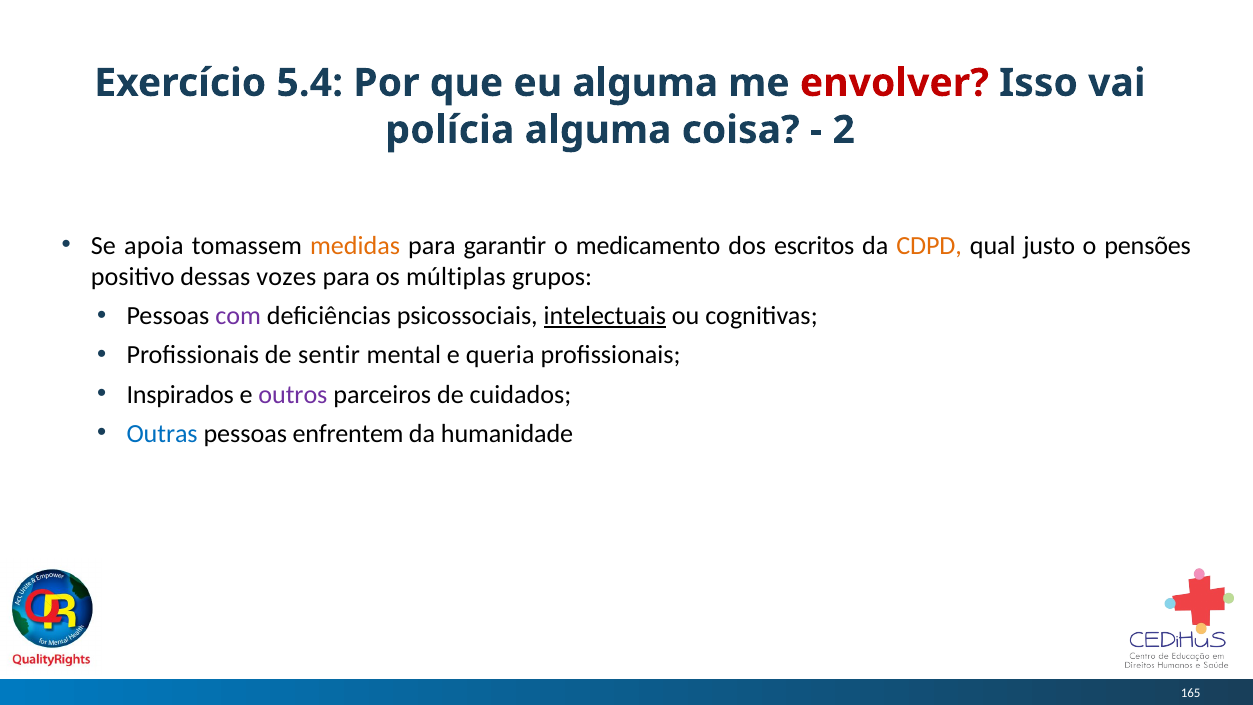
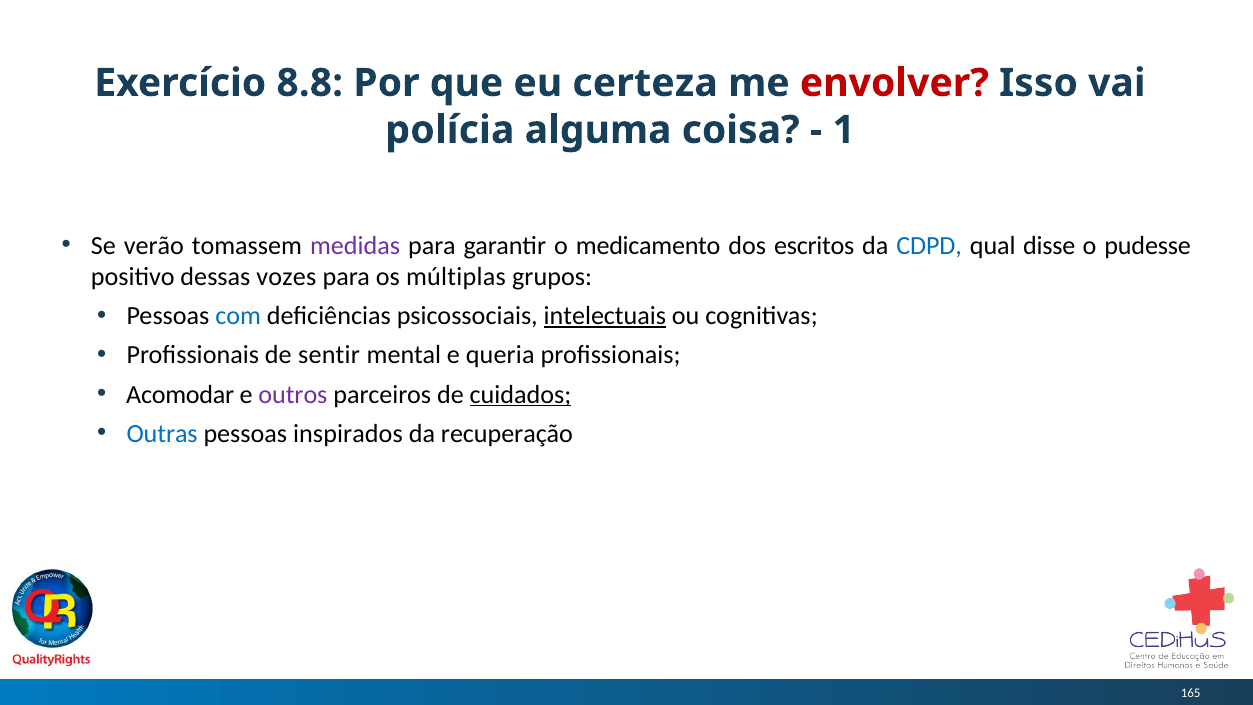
5.4: 5.4 -> 8.8 (310, 83)
eu alguma: alguma -> certeza (645, 83)
2: 2 -> 1 (844, 130)
apoia: apoia -> verão (154, 245)
medidas colour: orange -> purple (355, 245)
CDPD colour: orange -> blue (929, 245)
justo: justo -> disse (1049, 245)
pensões: pensões -> pudesse (1148, 245)
com colour: purple -> blue (238, 316)
Inspirados: Inspirados -> Acomodar (180, 394)
cuidados underline: none -> present (521, 394)
enfrentem: enfrentem -> inspirados (348, 433)
humanidade: humanidade -> recuperação (507, 433)
